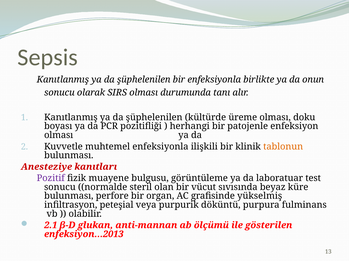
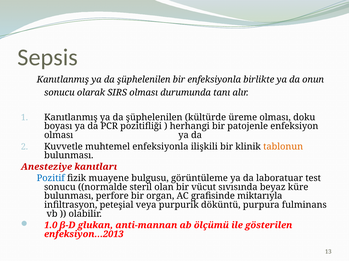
Pozitif colour: purple -> blue (51, 179)
yükselmiş: yükselmiş -> miktarıyla (260, 197)
2.1: 2.1 -> 1.0 (51, 226)
